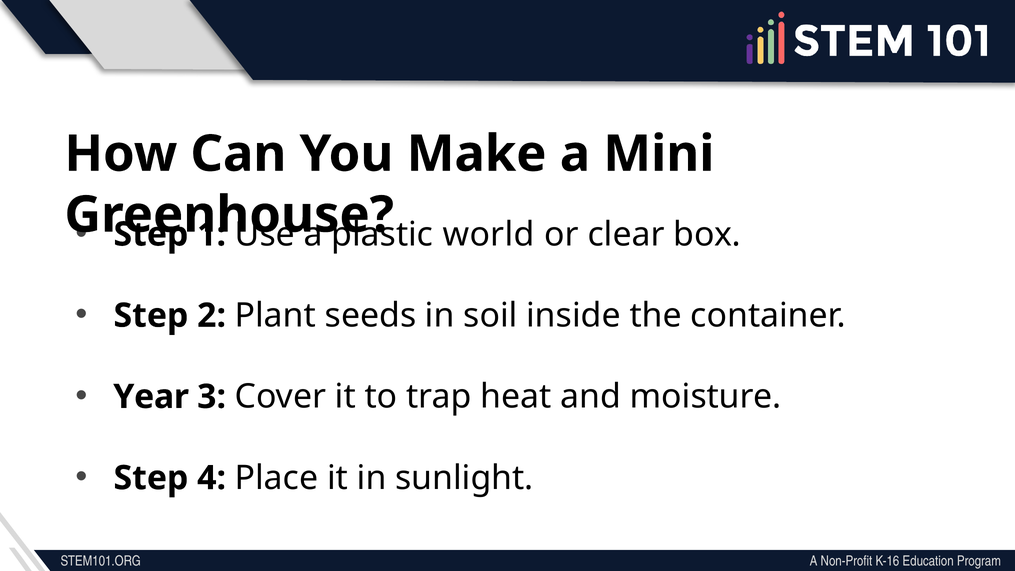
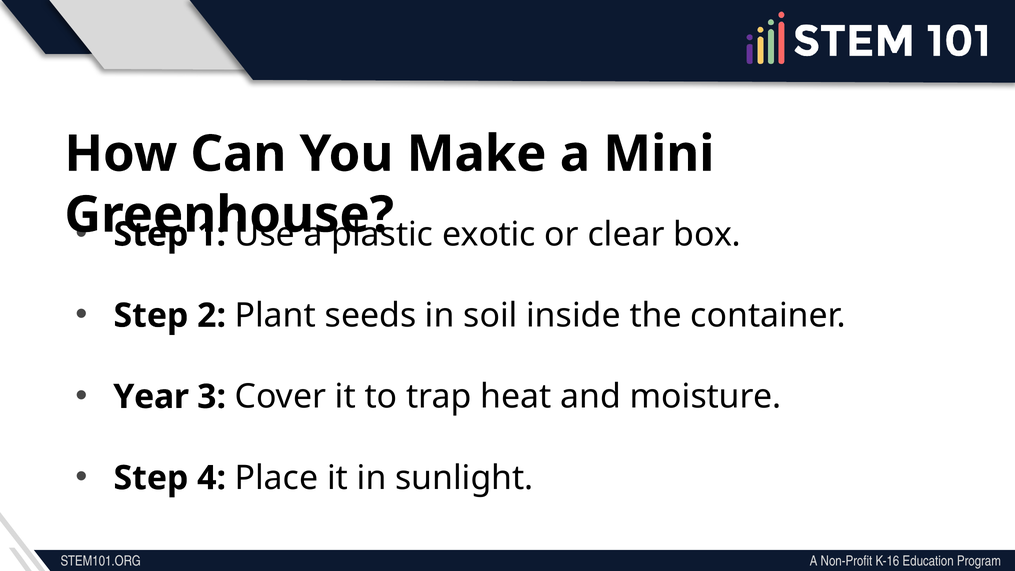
world: world -> exotic (489, 234)
